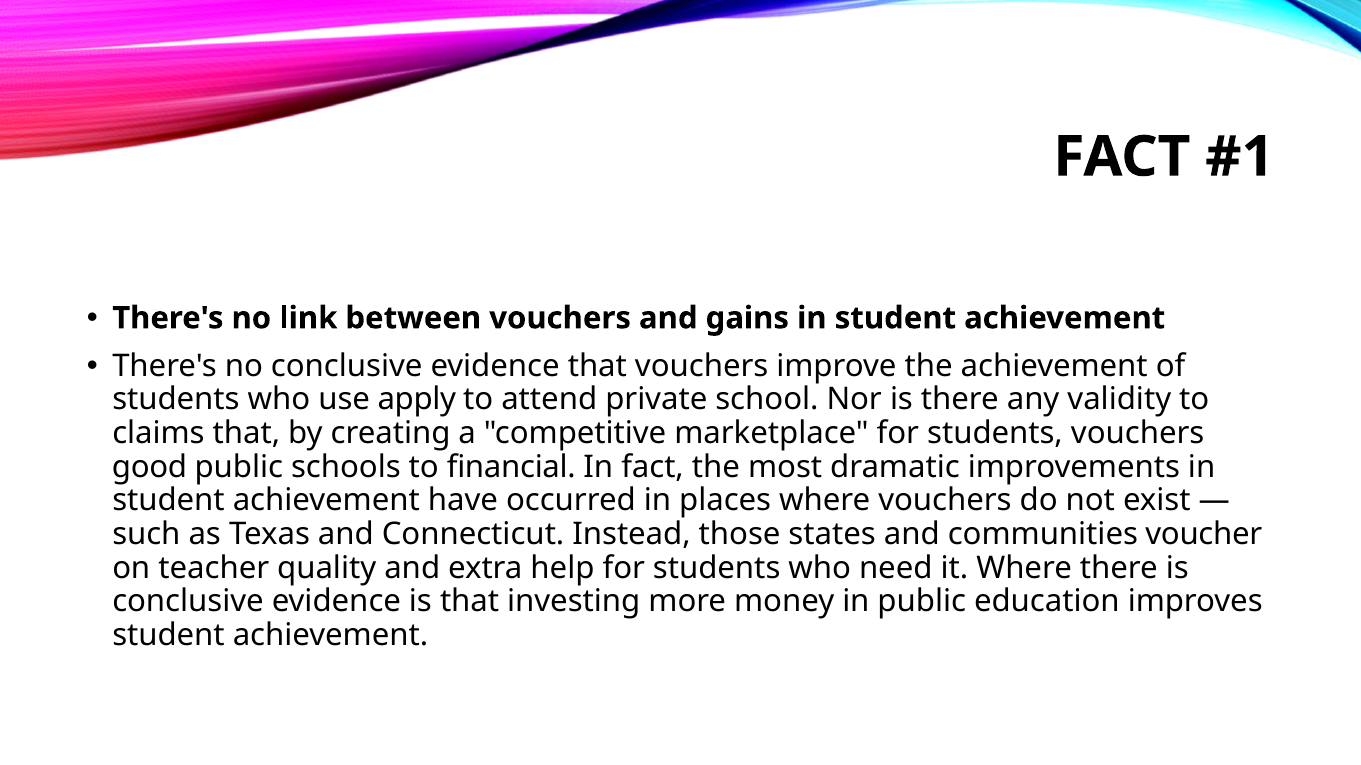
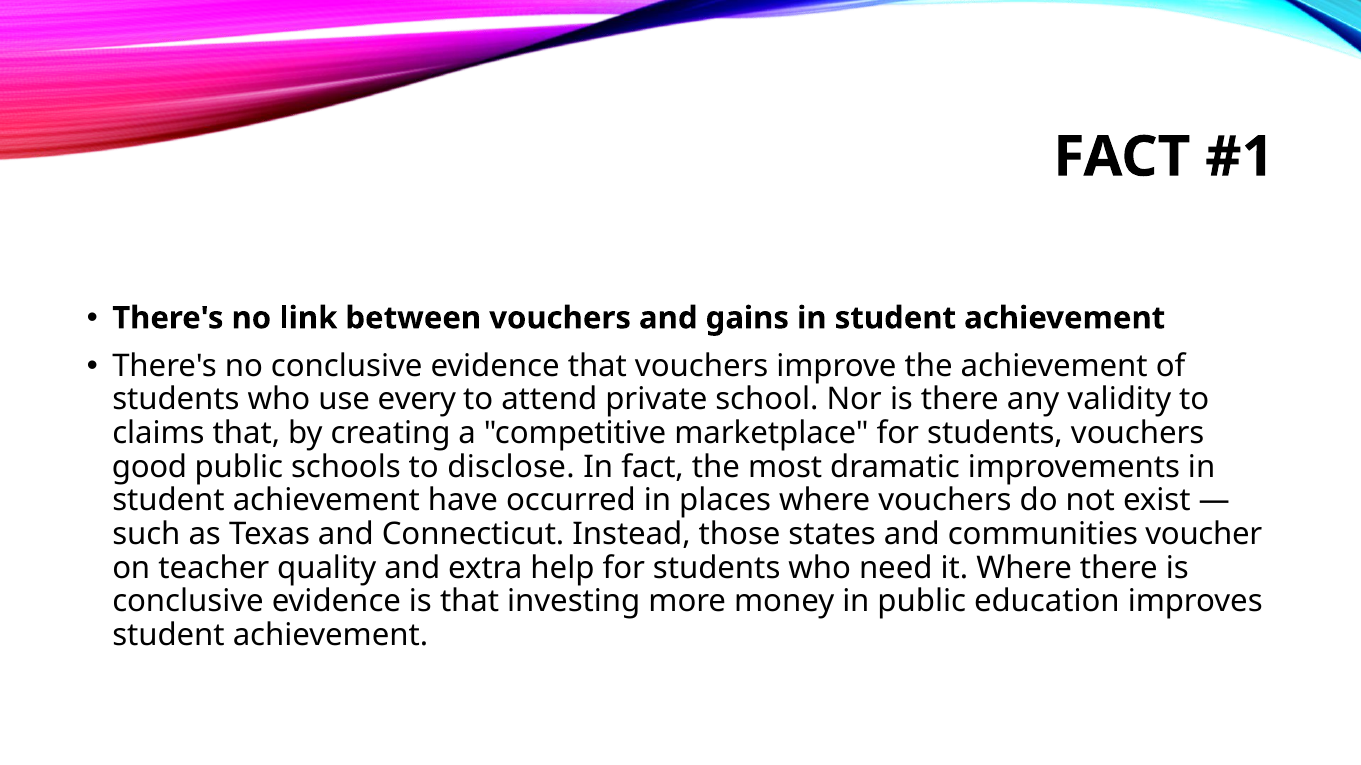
apply: apply -> every (417, 400)
financial: financial -> disclose (511, 467)
